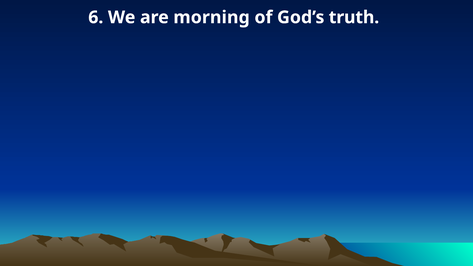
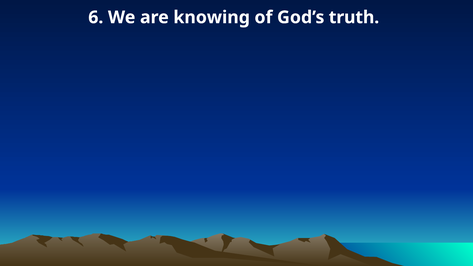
morning: morning -> knowing (212, 17)
